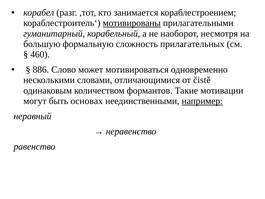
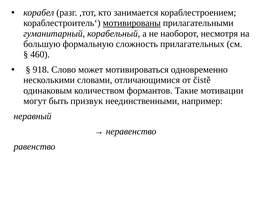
886: 886 -> 918 (41, 70)
основах: основах -> призвук (87, 101)
например underline: present -> none (202, 101)
